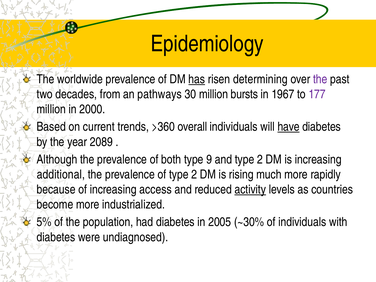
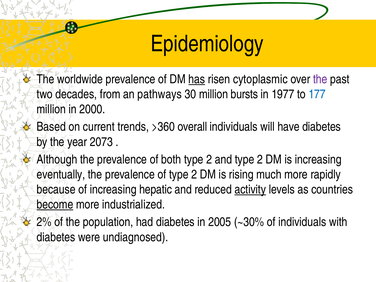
determining: determining -> cytoplasmic (260, 79)
1967: 1967 -> 1977 (283, 94)
177 colour: purple -> blue (317, 94)
have underline: present -> none (289, 127)
2089: 2089 -> 2073 (101, 142)
both type 9: 9 -> 2 (209, 159)
additional: additional -> eventually (61, 174)
access: access -> hepatic (156, 190)
become underline: none -> present (55, 205)
5%: 5% -> 2% (44, 222)
